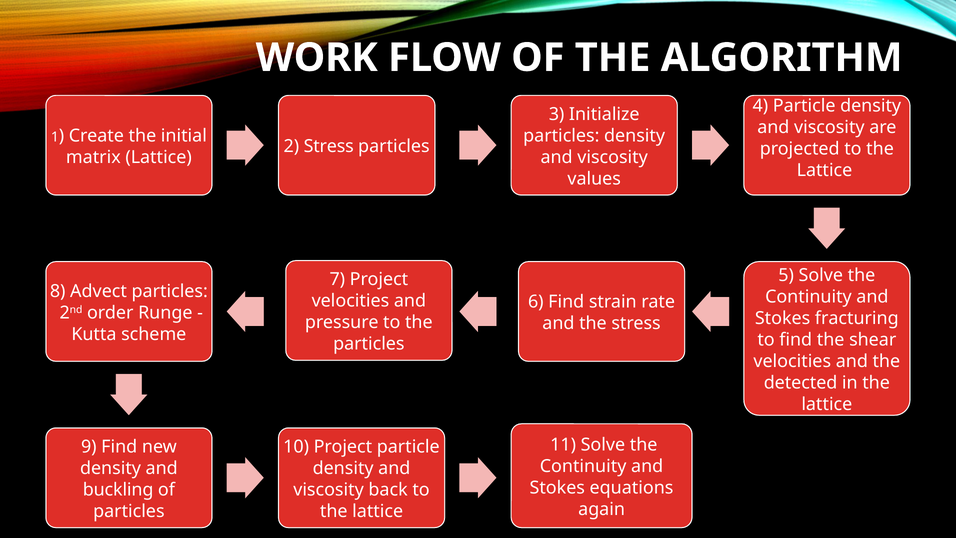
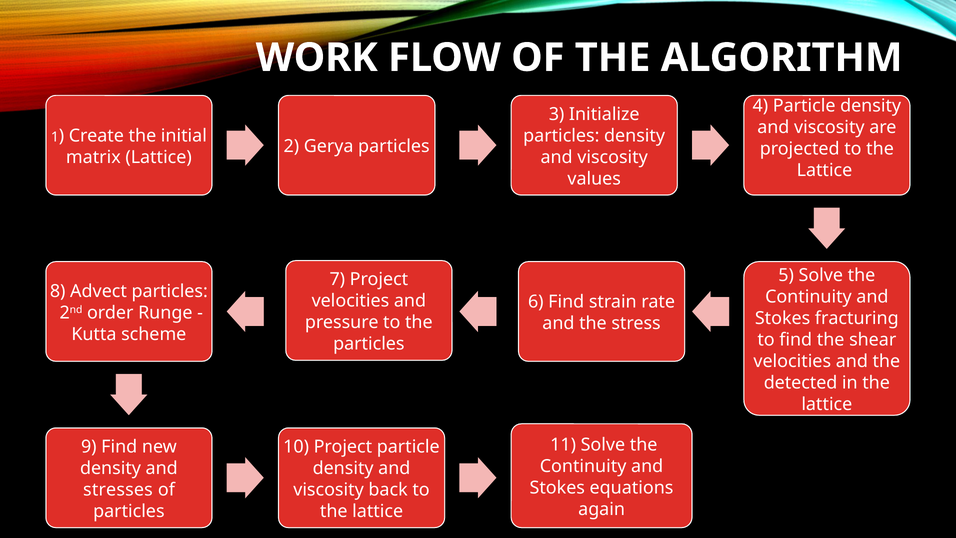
2 Stress: Stress -> Gerya (329, 146)
buckling: buckling -> stresses (118, 490)
